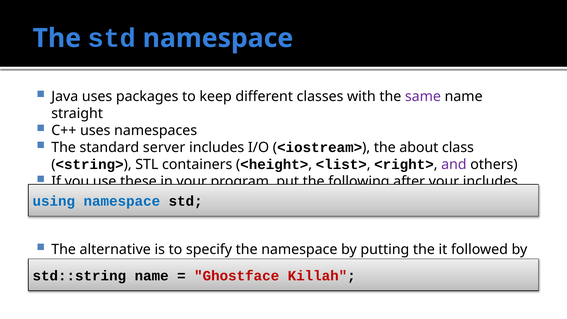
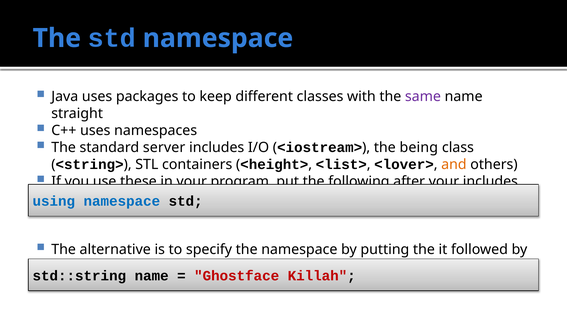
about: about -> being (419, 147)
<right>: <right> -> <lover> (404, 164)
and colour: purple -> orange (454, 164)
